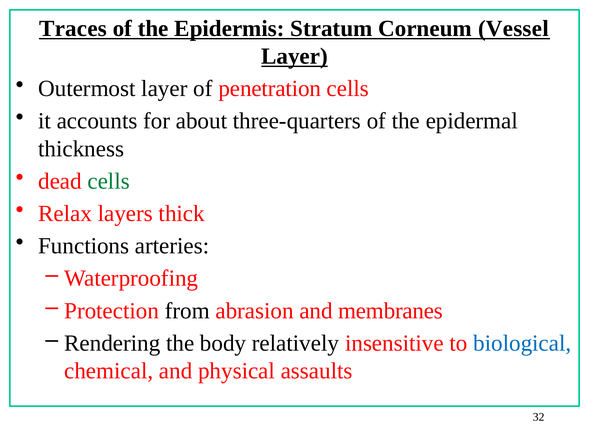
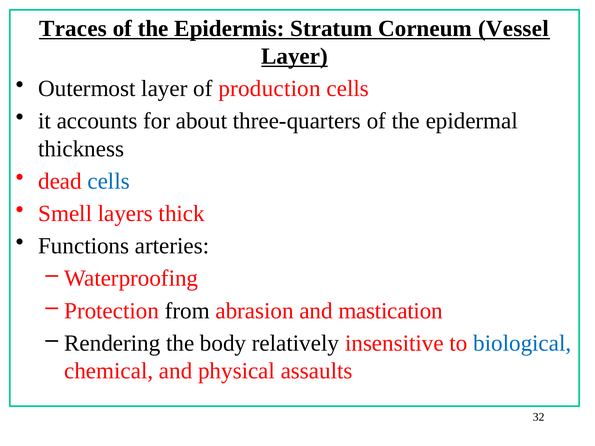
penetration: penetration -> production (270, 89)
cells colour: green -> blue (109, 181)
Relax: Relax -> Smell (65, 214)
membranes: membranes -> mastication (391, 311)
